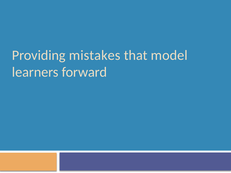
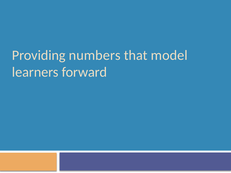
mistakes: mistakes -> numbers (95, 55)
